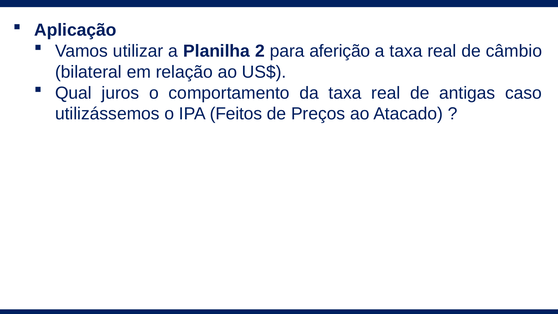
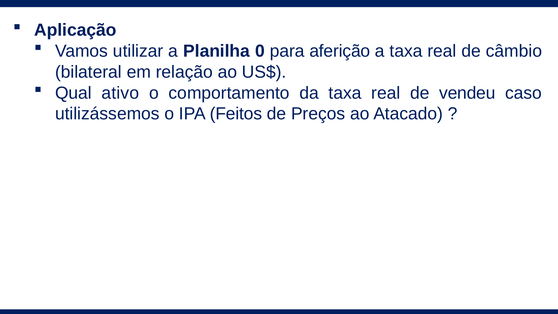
2: 2 -> 0 (260, 51)
juros: juros -> ativo (120, 93)
antigas: antigas -> vendeu (467, 93)
